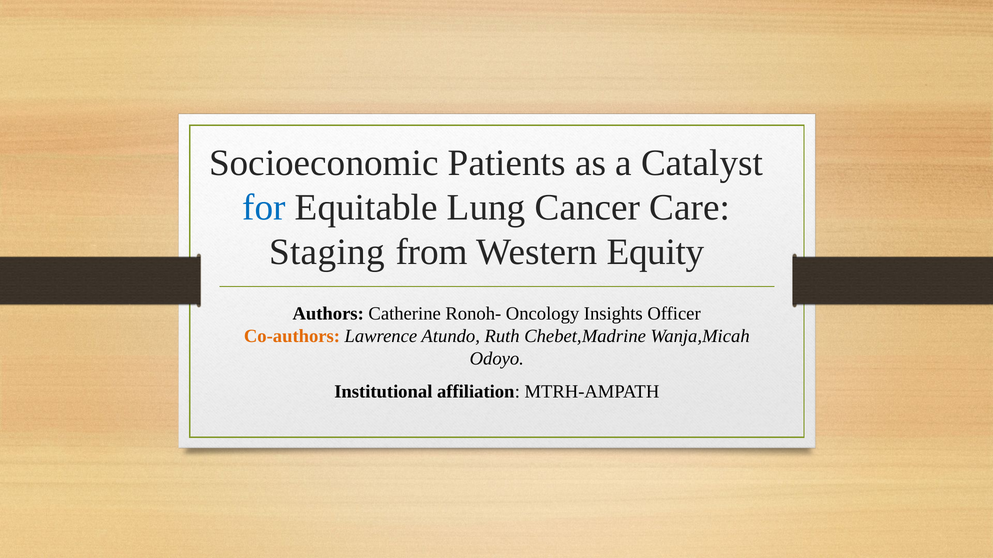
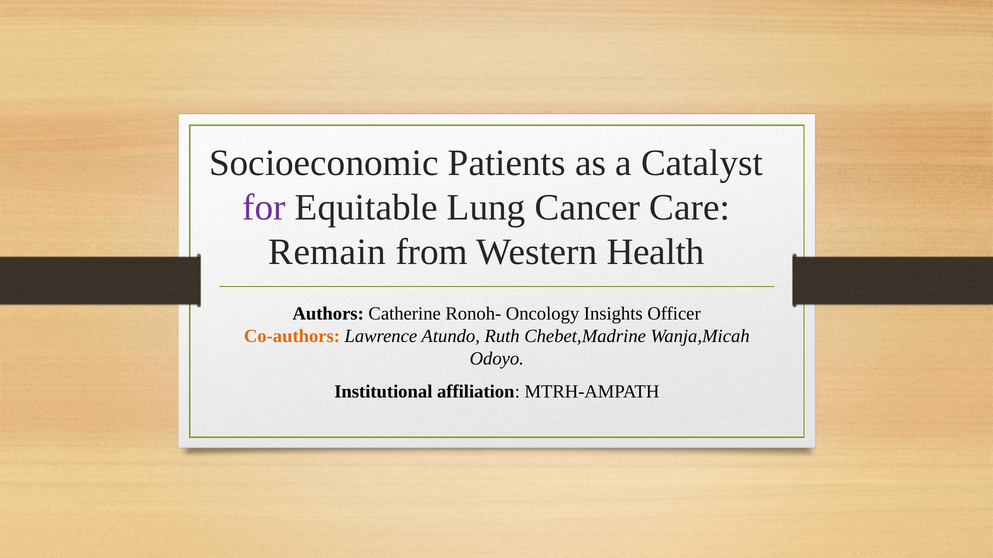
for colour: blue -> purple (264, 208)
Staging: Staging -> Remain (327, 252)
Equity: Equity -> Health (655, 252)
